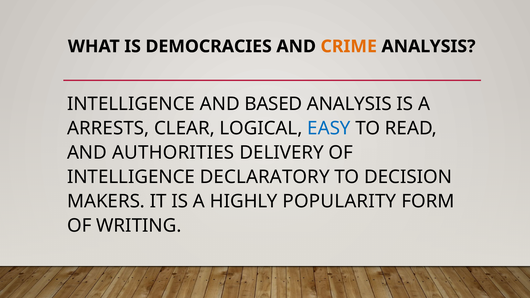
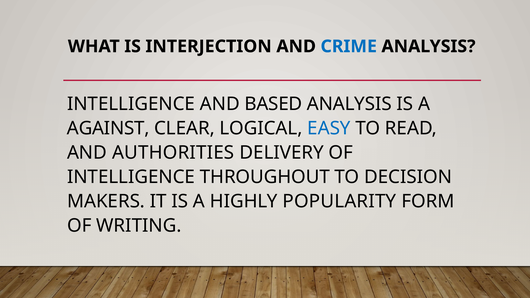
DEMOCRACIES: DEMOCRACIES -> INTERJECTION (209, 46)
CRIME colour: orange -> blue (349, 46)
ARRESTS: ARRESTS -> AGAINST (108, 128)
DECLARATORY: DECLARATORY -> THROUGHOUT (265, 177)
